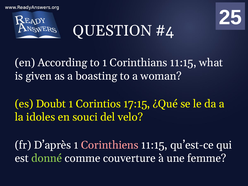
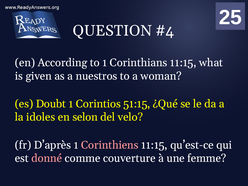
boasting: boasting -> nuestros (96, 76)
17:15: 17:15 -> 51:15 (137, 104)
souci: souci -> selon (85, 117)
donné colour: light green -> pink (47, 158)
